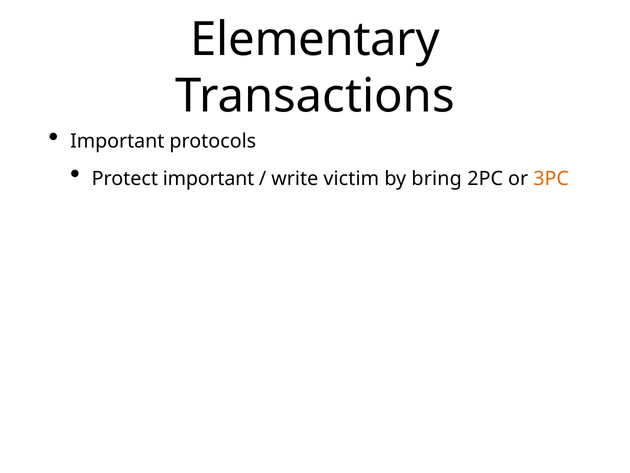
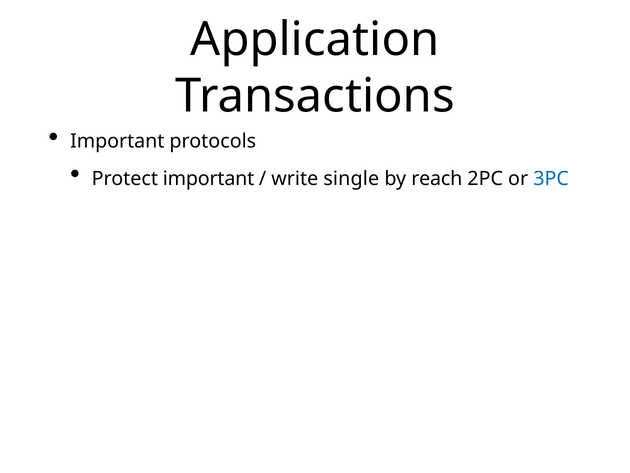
Elementary: Elementary -> Application (315, 40)
victim: victim -> single (351, 178)
bring: bring -> reach (437, 178)
3PC colour: orange -> blue (551, 178)
